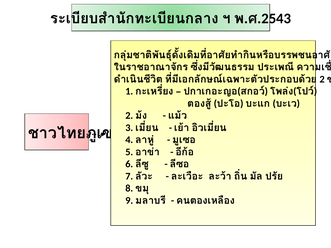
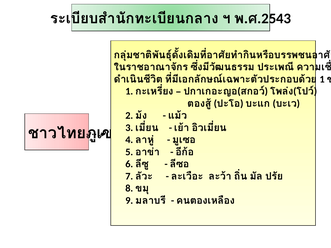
2: 2 -> 1 (322, 79)
